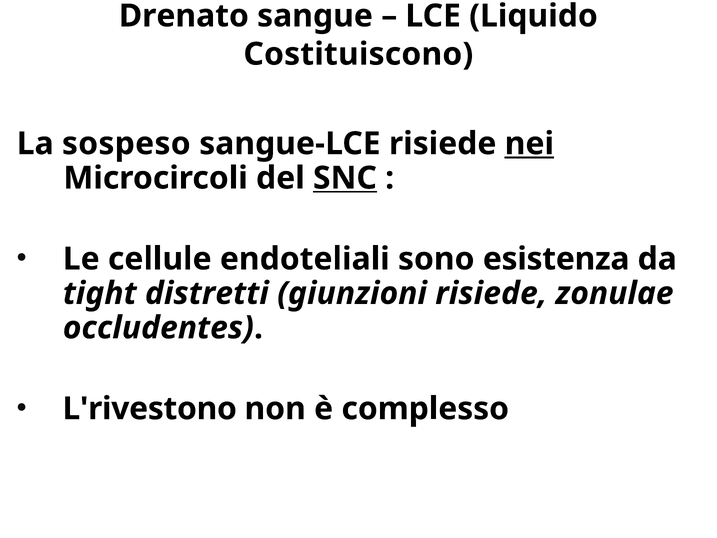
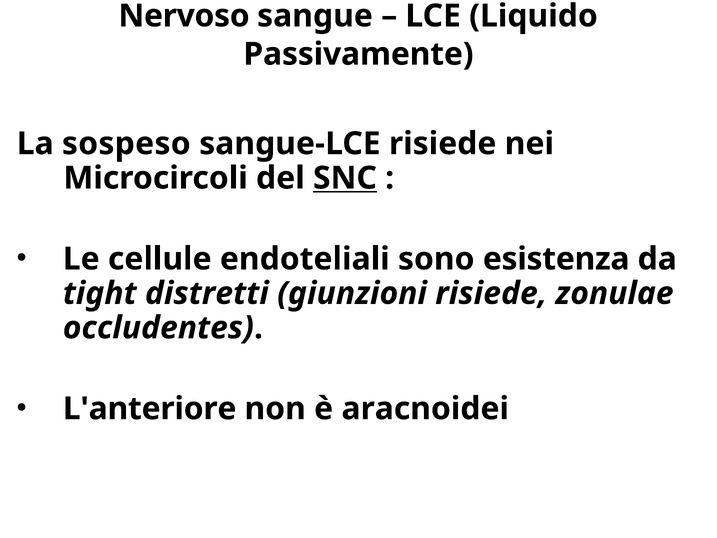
Drenato: Drenato -> Nervoso (184, 16)
Costituiscono: Costituiscono -> Passivamente (358, 54)
nei underline: present -> none (529, 144)
L'rivestono: L'rivestono -> L'anteriore (150, 409)
complesso: complesso -> aracnoidei (425, 409)
